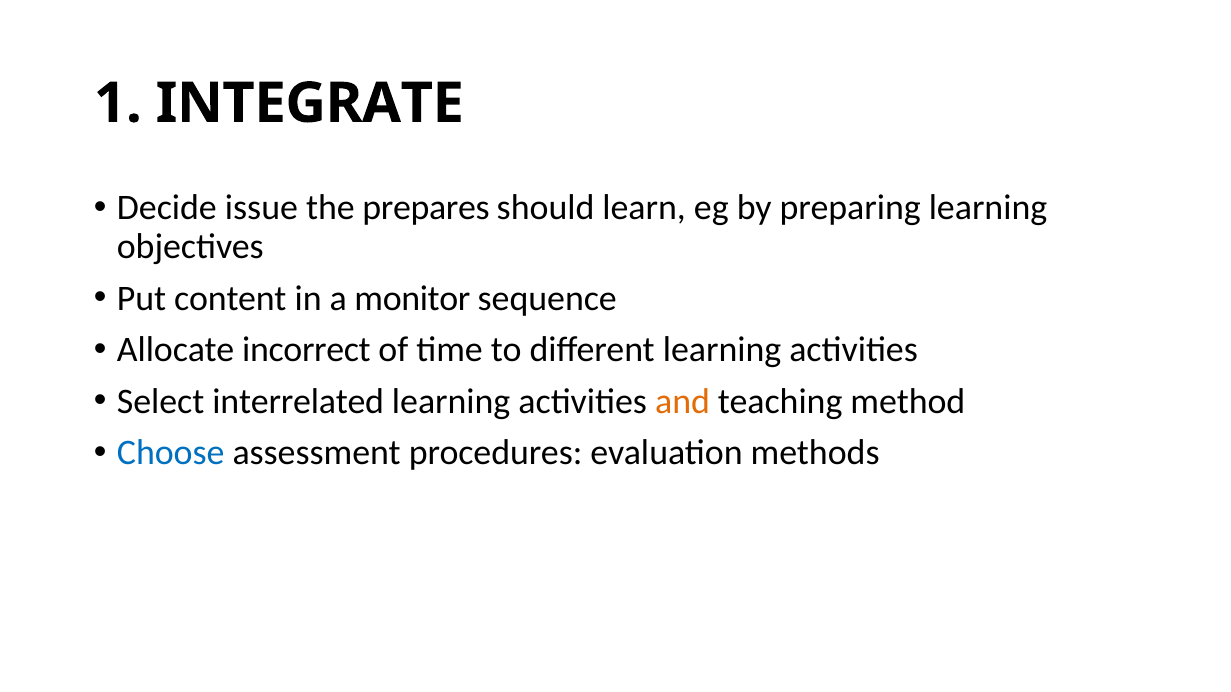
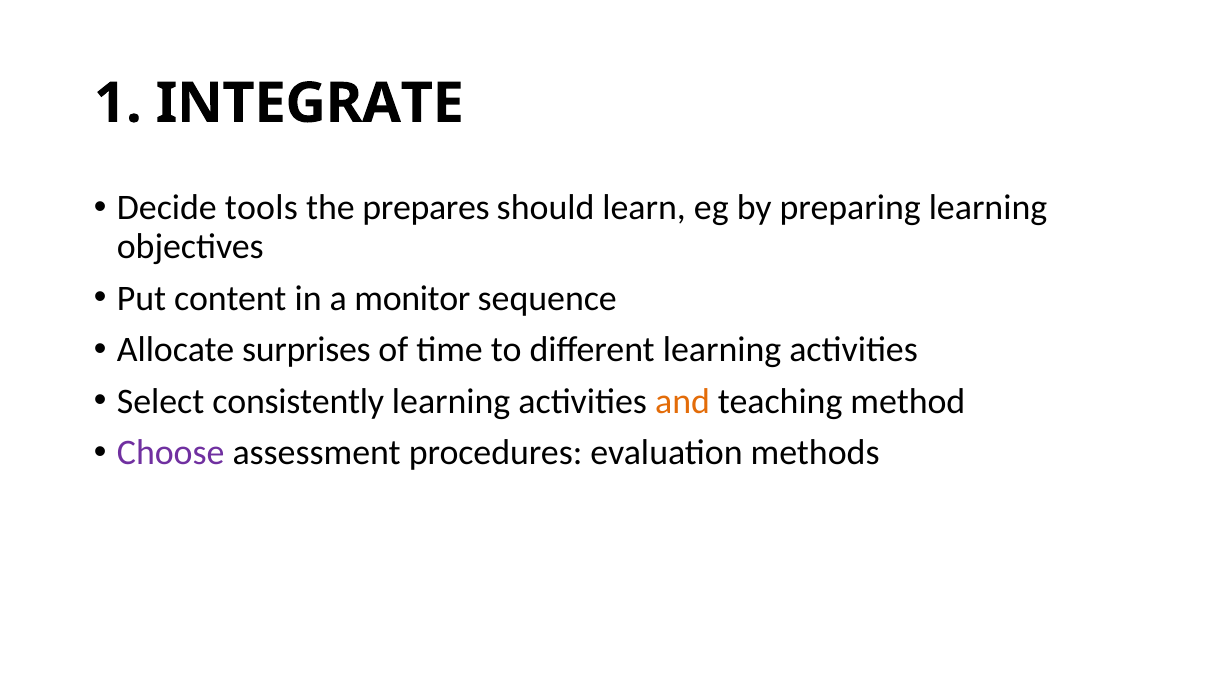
issue: issue -> tools (261, 208)
incorrect: incorrect -> surprises (306, 350)
interrelated: interrelated -> consistently (298, 402)
Choose colour: blue -> purple (171, 453)
